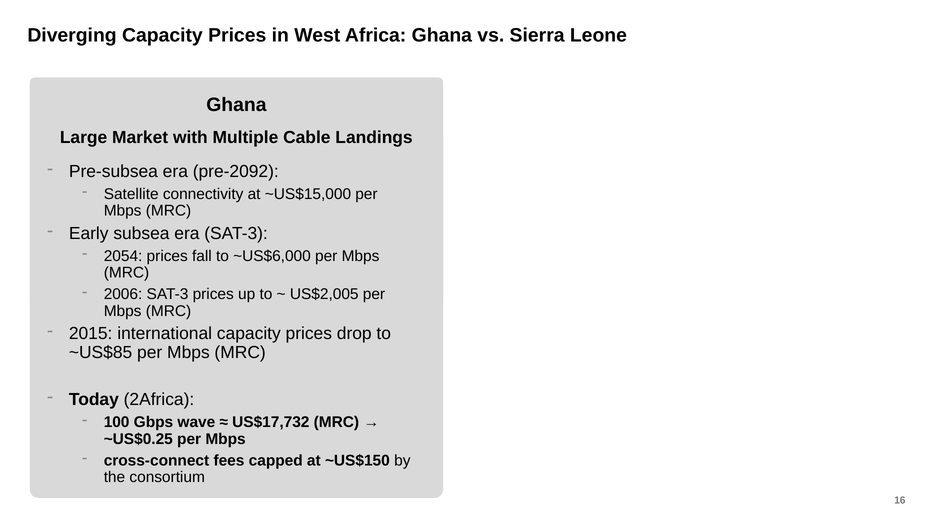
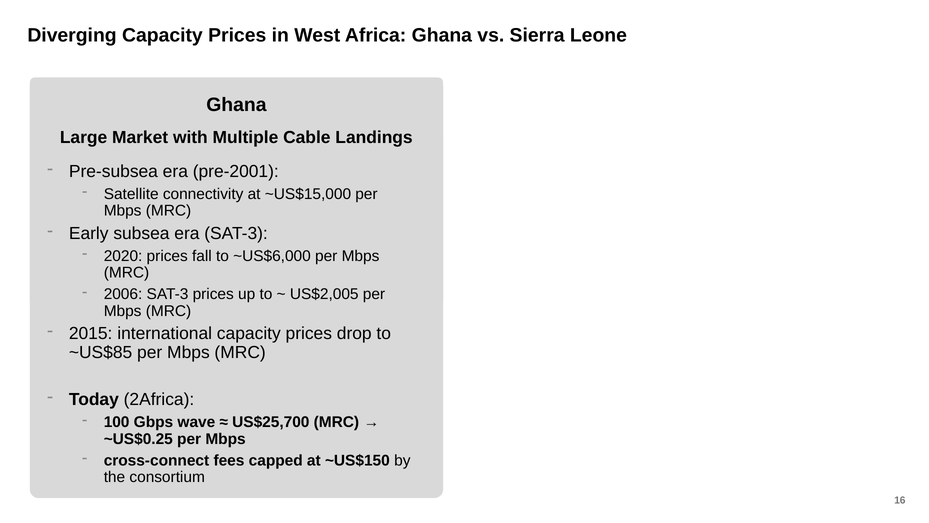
pre-2092: pre-2092 -> pre-2001 (236, 171)
2054: 2054 -> 2020 (123, 256)
US$17,732: US$17,732 -> US$25,700 (271, 422)
